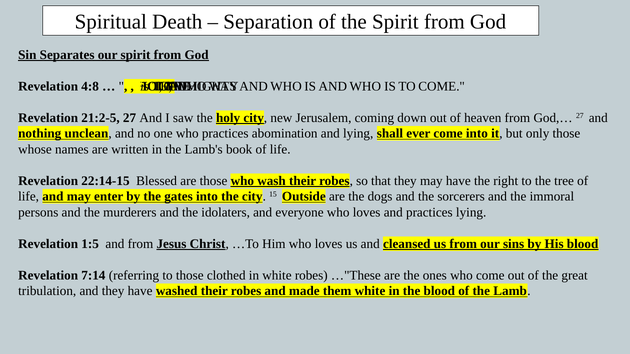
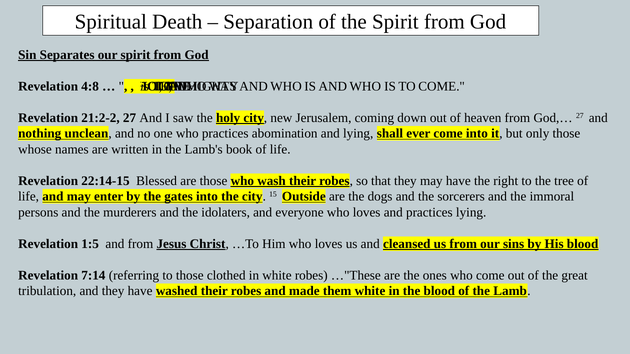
21:2-5: 21:2-5 -> 21:2-2 (101, 118)
